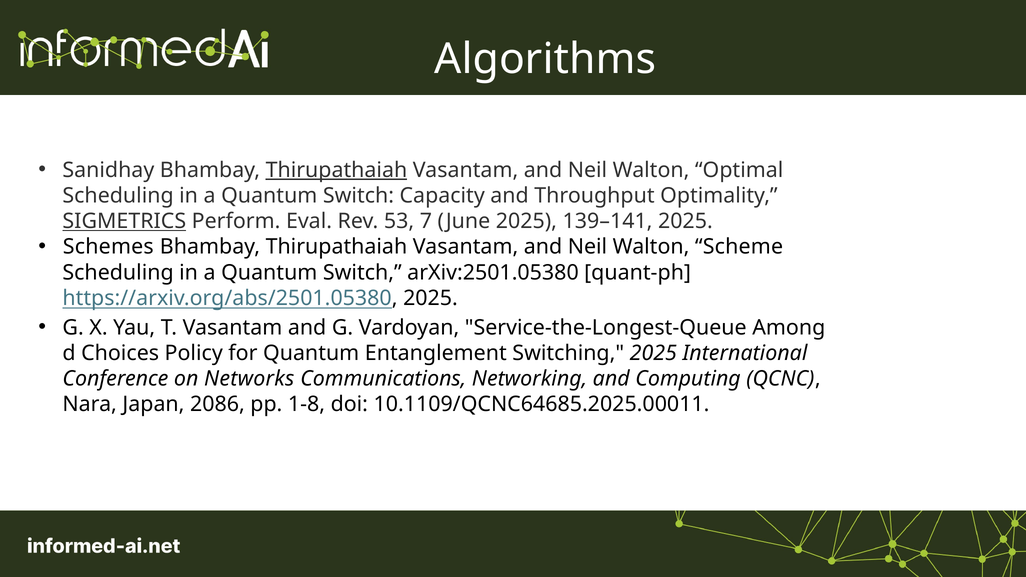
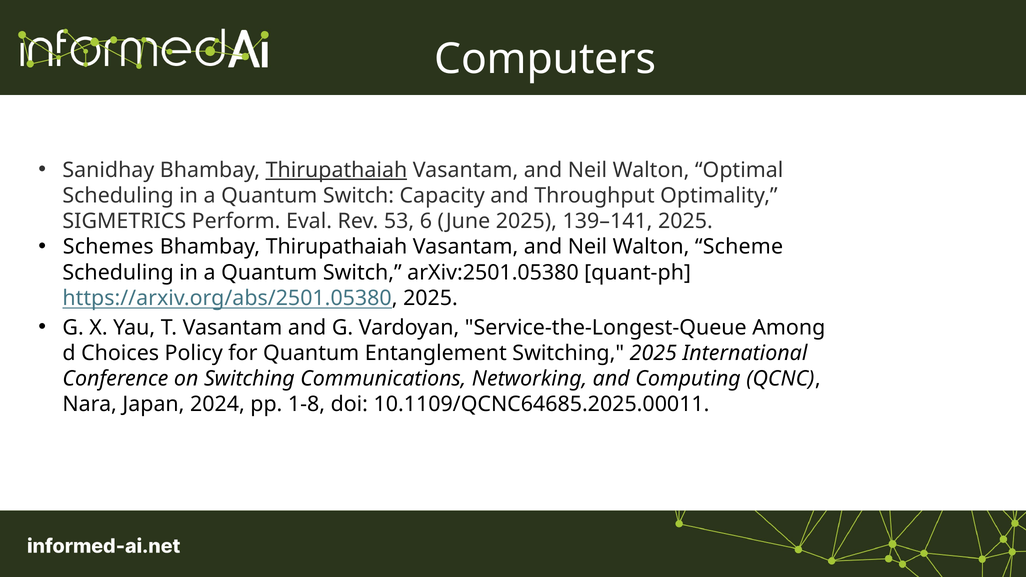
Algorithms: Algorithms -> Computers (545, 59)
SIGMETRICS underline: present -> none (124, 221)
7: 7 -> 6 (426, 221)
on Networks: Networks -> Switching (249, 379)
2086: 2086 -> 2024 (217, 404)
